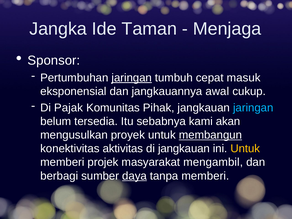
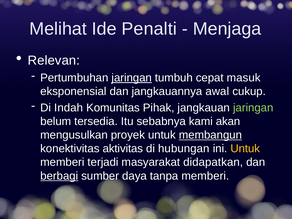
Jangka: Jangka -> Melihat (58, 29)
Taman: Taman -> Penalti (149, 29)
Sponsor: Sponsor -> Relevan (54, 61)
Pajak: Pajak -> Indah (69, 108)
jaringan colour: light blue -> light green (253, 108)
di jangkauan: jangkauan -> hubungan (184, 149)
projek: projek -> terjadi (103, 162)
mengambil: mengambil -> didapatkan (213, 162)
berbagi underline: none -> present (59, 176)
daya underline: present -> none (134, 176)
